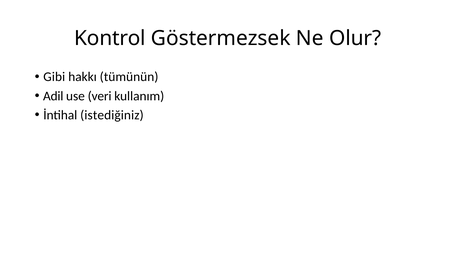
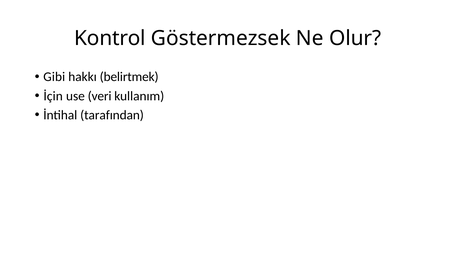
tümünün: tümünün -> belirtmek (129, 77)
Adil: Adil -> İçin (53, 96)
istediğiniz: istediğiniz -> tarafından (112, 115)
